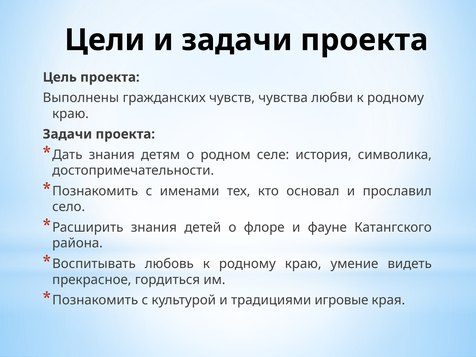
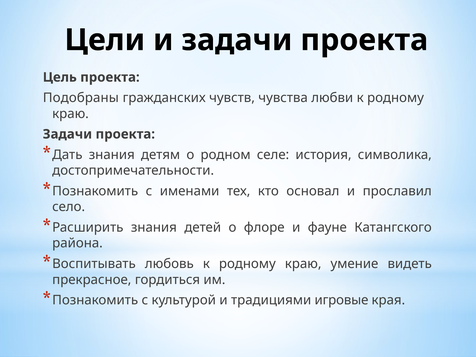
Выполнены: Выполнены -> Подобраны (81, 98)
